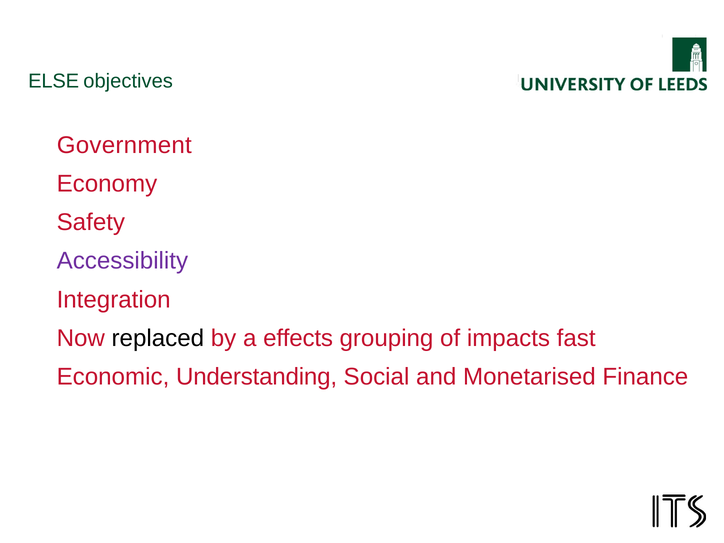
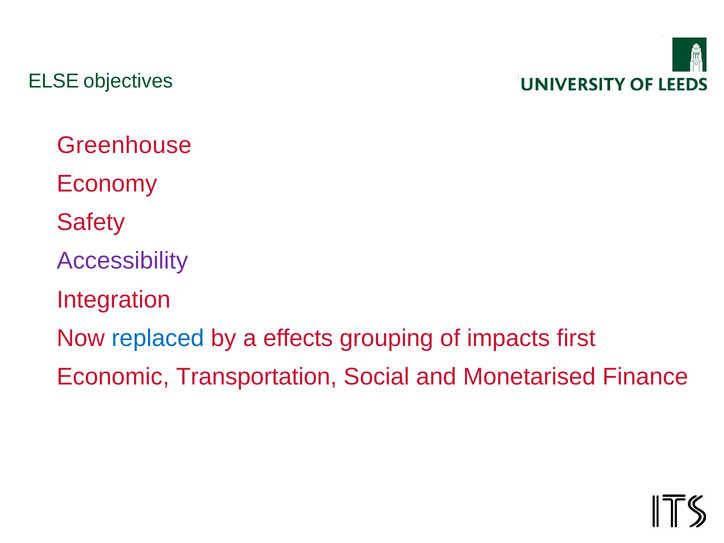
Government: Government -> Greenhouse (124, 145)
replaced colour: black -> blue (158, 338)
fast: fast -> first (576, 338)
Understanding: Understanding -> Transportation (257, 377)
